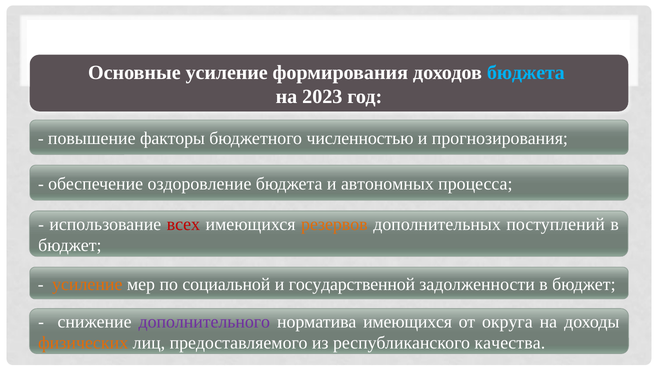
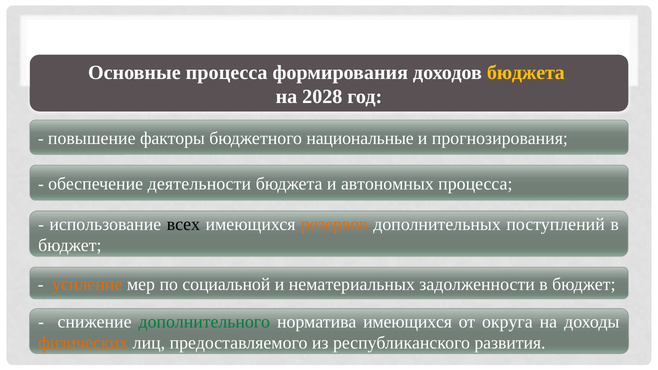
Основные усиление: усиление -> процесса (227, 72)
бюджета colour: light blue -> yellow (526, 72)
2023: 2023 -> 2028 (322, 97)
численностью: численностью -> национальные (360, 138)
оздоровление: оздоровление -> деятельности (199, 184)
всех colour: red -> black (183, 224)
государственной: государственной -> нематериальных (352, 284)
дополнительного colour: purple -> green (204, 322)
качества: качества -> развития (510, 343)
